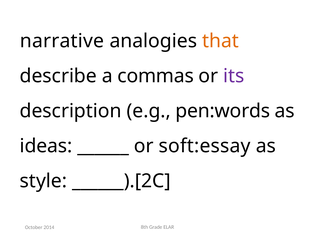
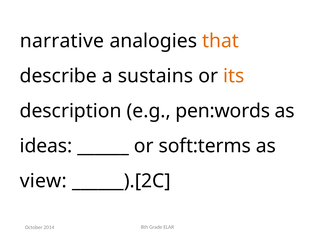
commas: commas -> sustains (156, 76)
its colour: purple -> orange (234, 76)
soft:essay: soft:essay -> soft:terms (205, 146)
style: style -> view (43, 181)
